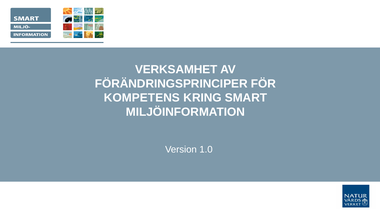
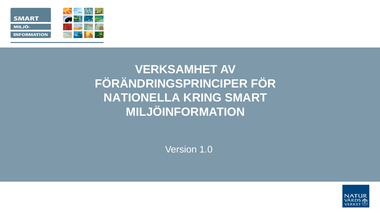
KOMPETENS: KOMPETENS -> NATIONELLA (142, 98)
